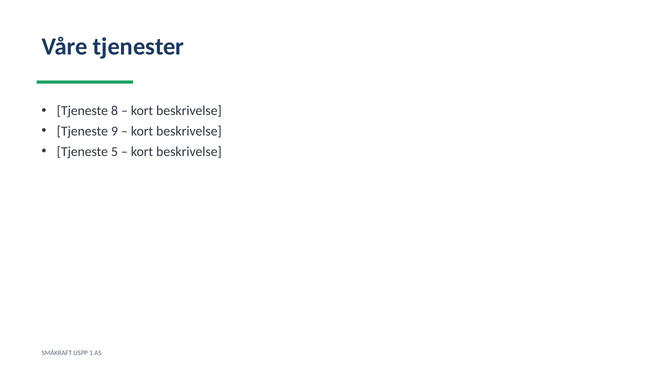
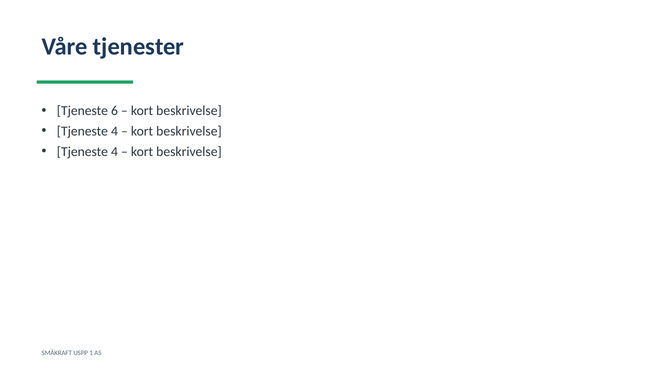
8: 8 -> 6 (114, 111)
9: 9 -> 4 (114, 131)
5: 5 -> 4 (114, 151)
